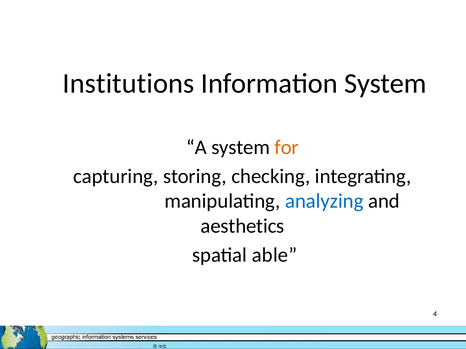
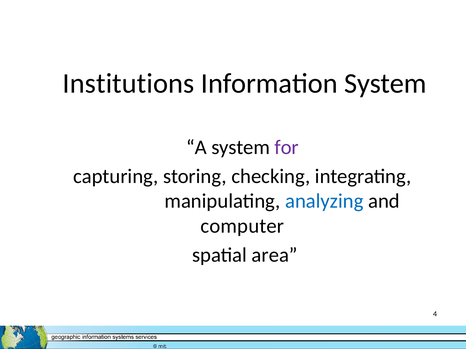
for colour: orange -> purple (287, 147)
aesthetics: aesthetics -> computer (242, 226)
able: able -> area (275, 255)
